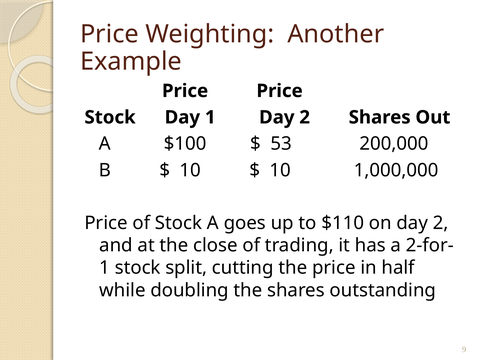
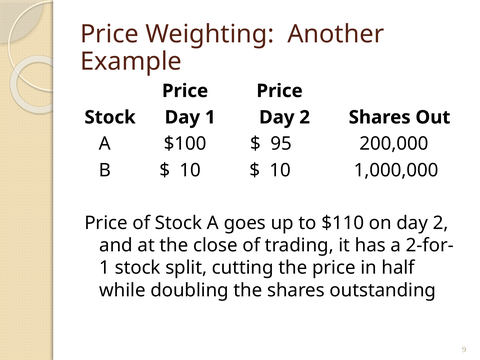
53: 53 -> 95 (281, 144)
